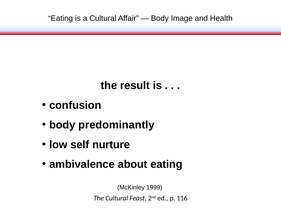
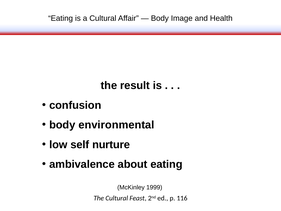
predominantly: predominantly -> environmental (116, 125)
